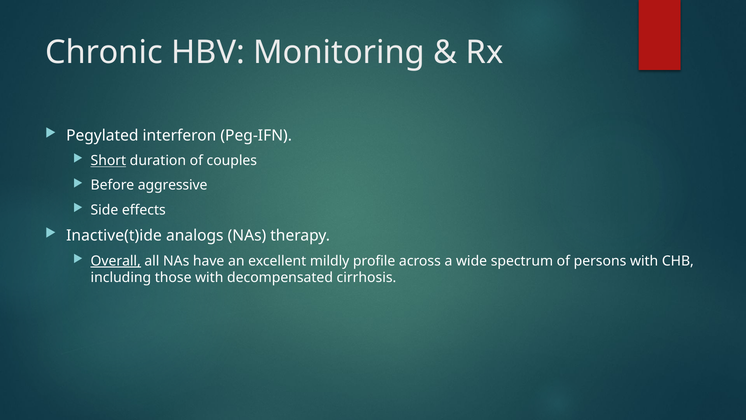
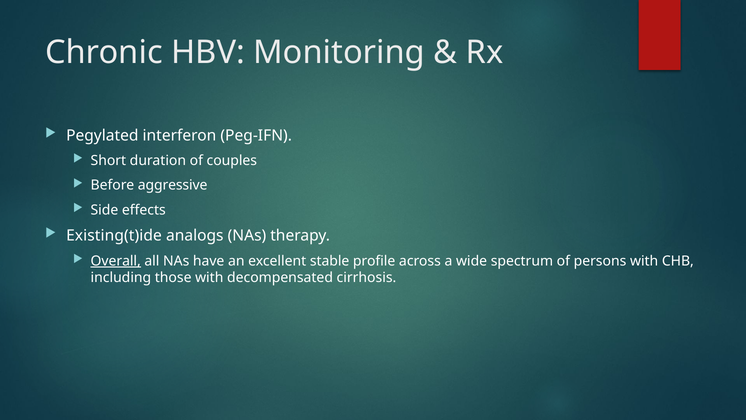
Short underline: present -> none (108, 161)
Inactive(t)ide: Inactive(t)ide -> Existing(t)ide (114, 235)
mildly: mildly -> stable (330, 261)
